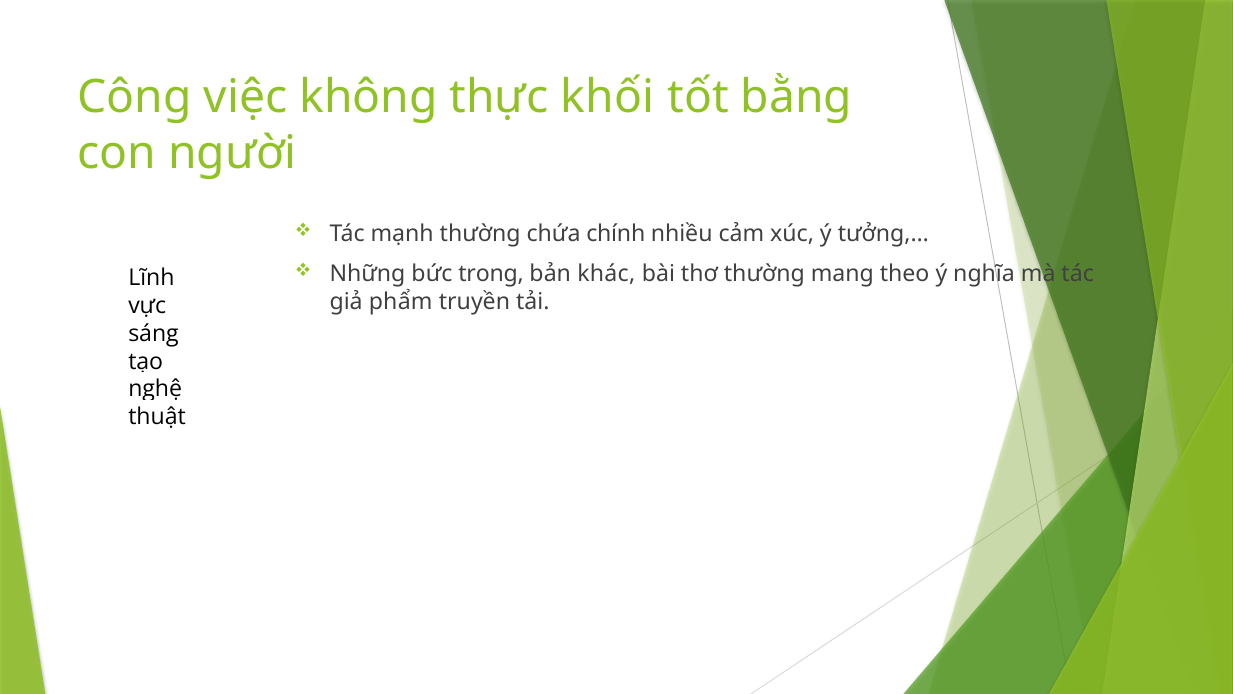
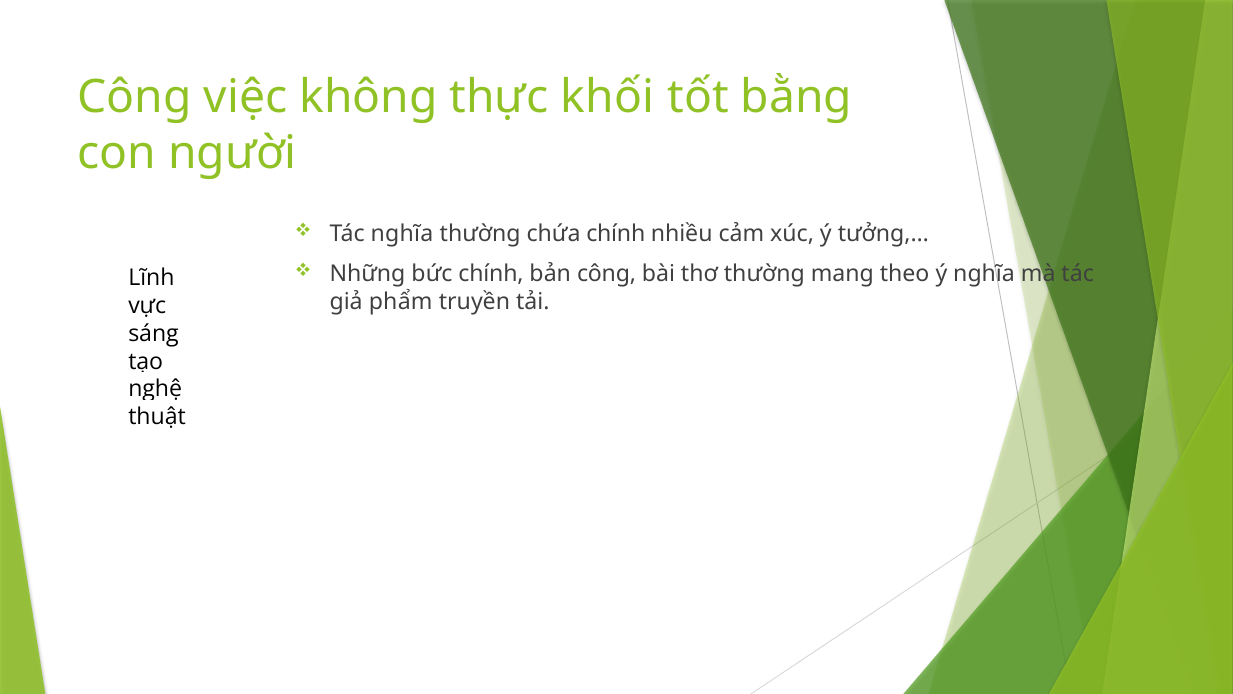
Tác mạnh: mạnh -> nghĩa (402, 233)
bức trong: trong -> chính (491, 274)
bản khác: khác -> công (607, 274)
